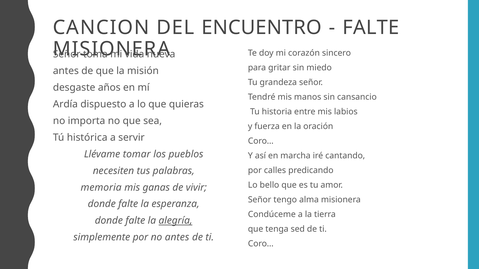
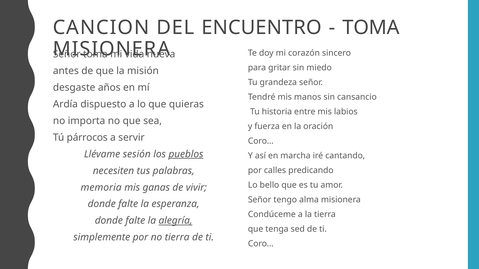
FALTE: FALTE -> TOMA (371, 27)
histórica: histórica -> párrocos (87, 138)
tomar: tomar -> sesión (137, 154)
pueblos underline: none -> present (186, 154)
no antes: antes -> tierra (177, 238)
